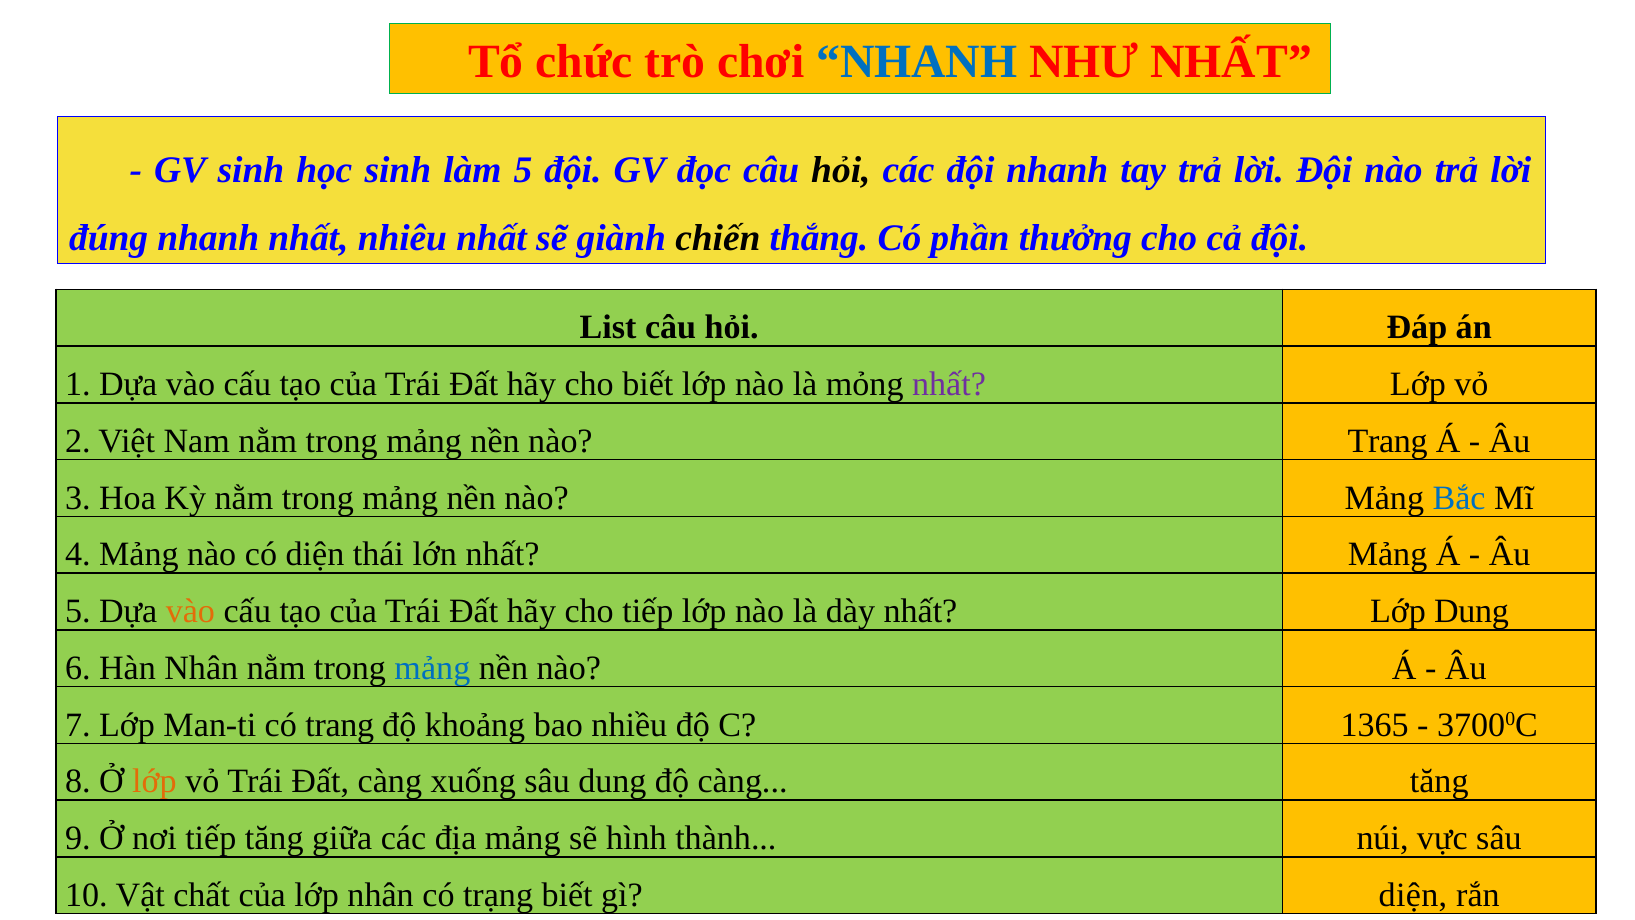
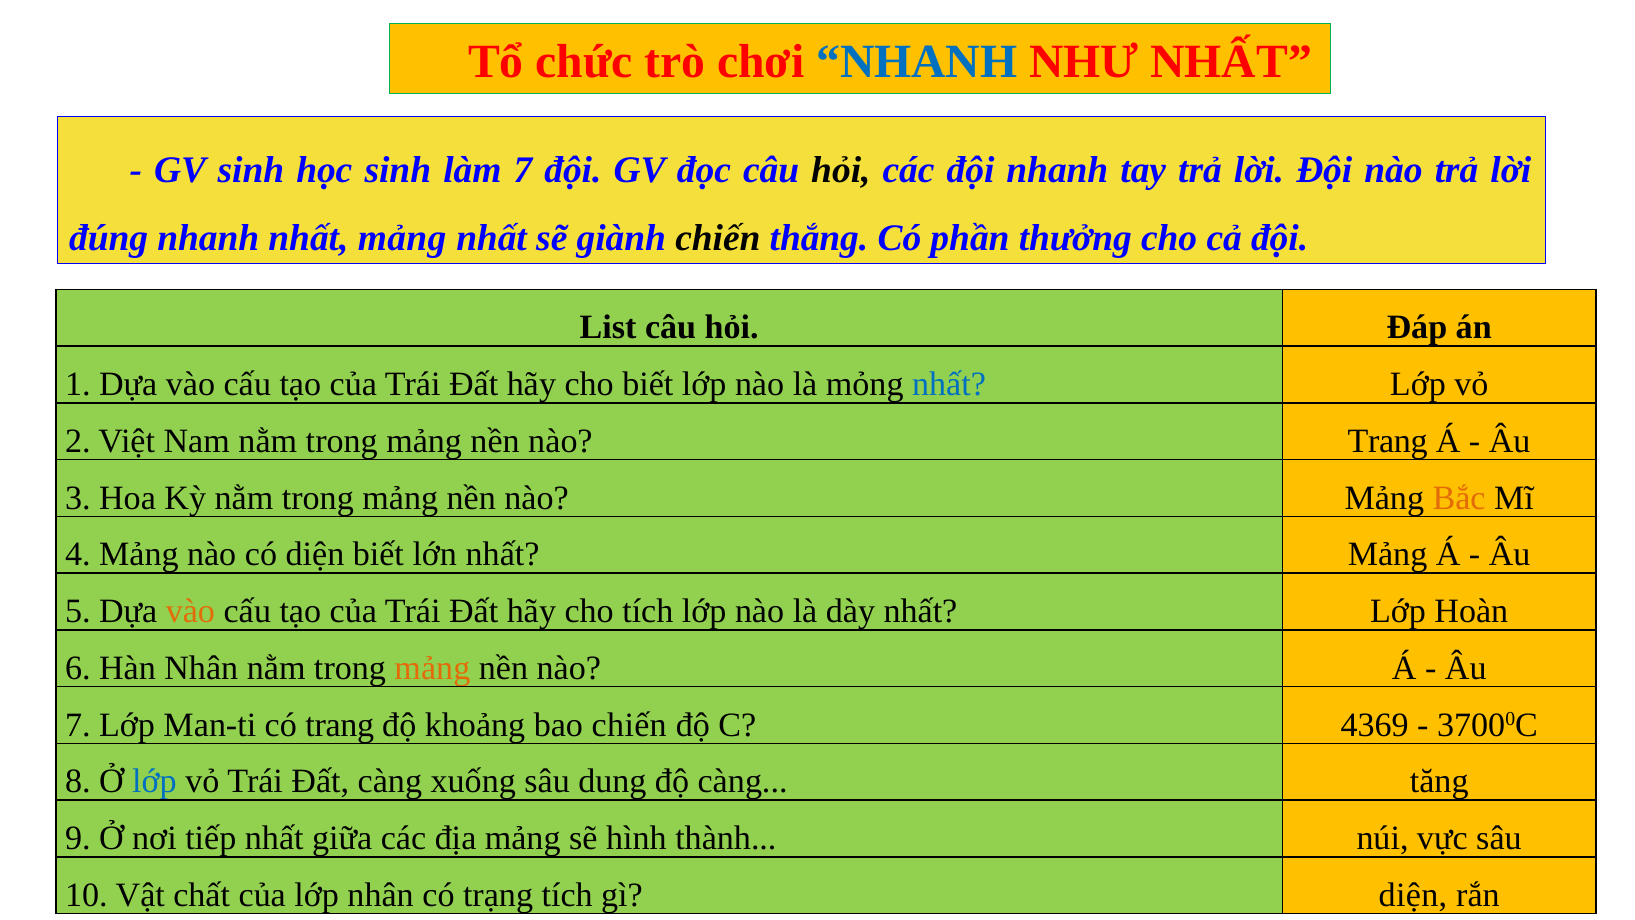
làm 5: 5 -> 7 (523, 170)
nhanh nhất nhiêu: nhiêu -> mảng (402, 238)
nhất colour: purple -> blue (949, 384)
Bắc colour: blue -> orange (1459, 498)
diện thái: thái -> biết (378, 554)
cho tiếp: tiếp -> tích (648, 611)
Lớp Dung: Dung -> Hoàn (1471, 611)
mảng colour: blue -> orange (432, 668)
bao nhiều: nhiều -> chiến (629, 724)
1365: 1365 -> 4369 (1375, 724)
lớp colour: orange -> blue (154, 781)
tiếp tăng: tăng -> nhất (274, 838)
trạng biết: biết -> tích (567, 895)
